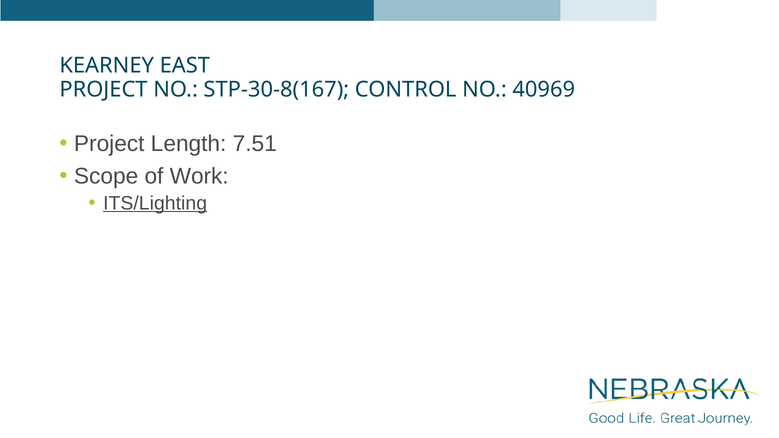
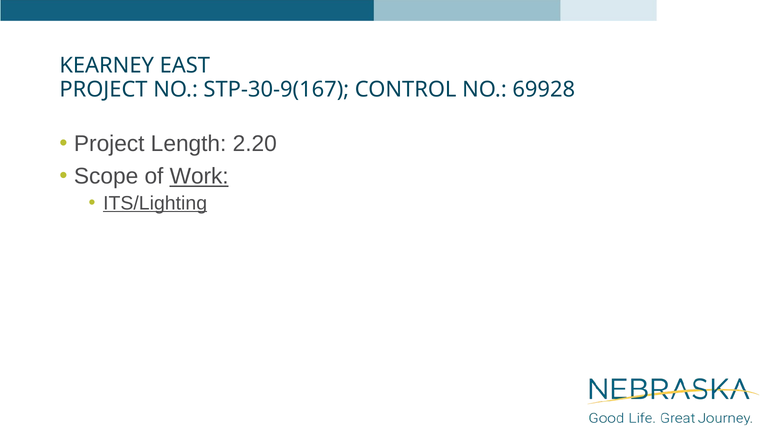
STP-30-8(167: STP-30-8(167 -> STP-30-9(167 (276, 89)
40969: 40969 -> 69928 (544, 89)
7.51: 7.51 -> 2.20 (255, 144)
Work underline: none -> present (199, 176)
